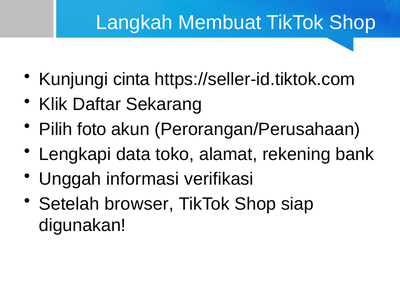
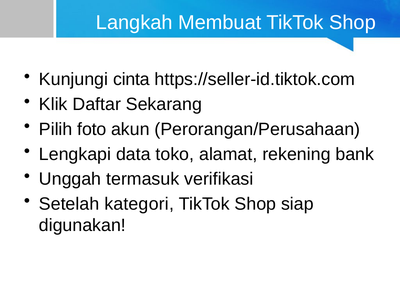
informasi: informasi -> termasuk (143, 179)
browser: browser -> kategori (139, 204)
